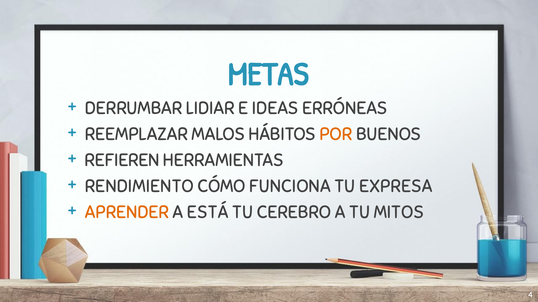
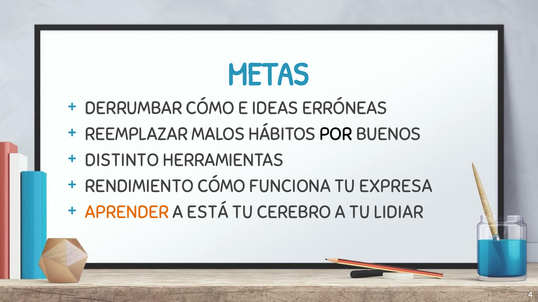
DERRUMBAR LIDIAR: LIDIAR -> CÓMO (210, 109)
POR colour: orange -> black (336, 135)
REFIEREN: REFIEREN -> DISTINTO (122, 161)
MITOS: MITOS -> LIDIAR (399, 213)
